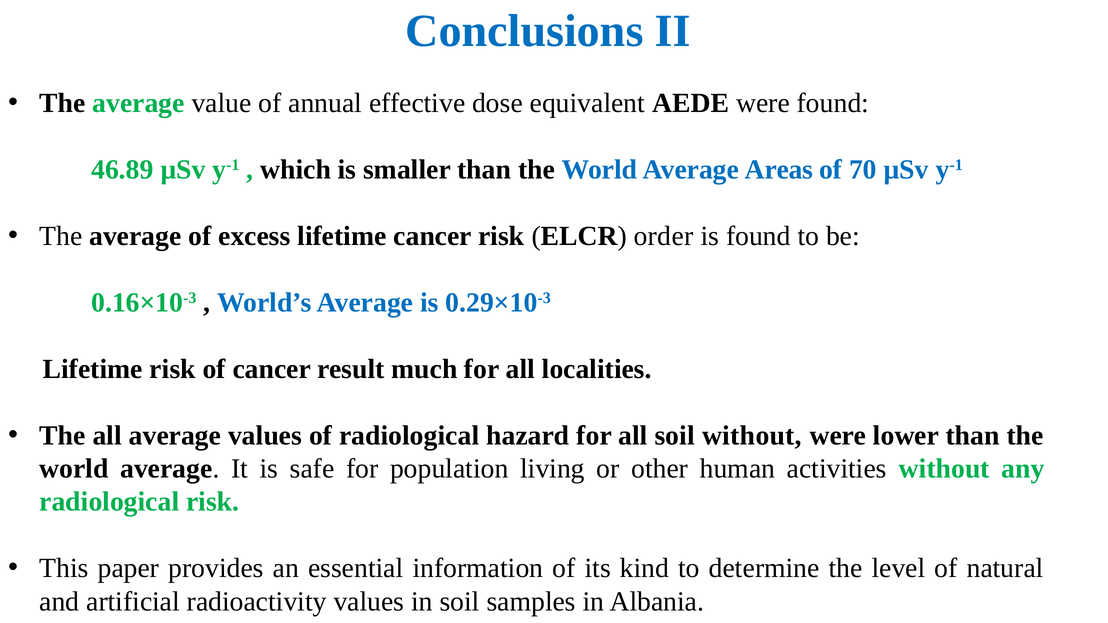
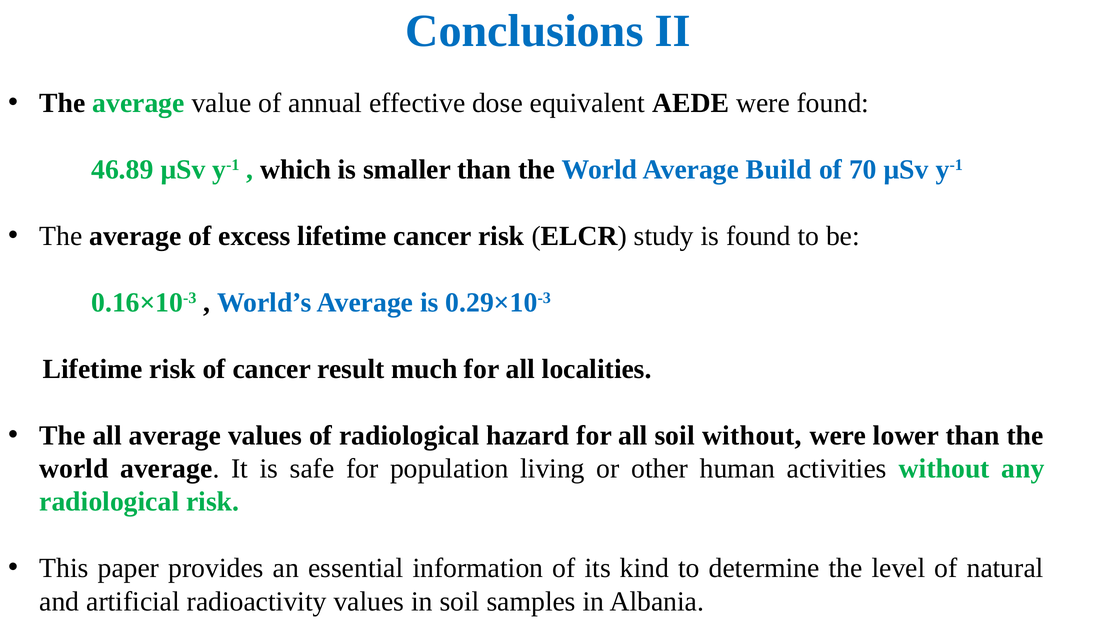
Areas: Areas -> Build (779, 170)
order: order -> study (664, 236)
